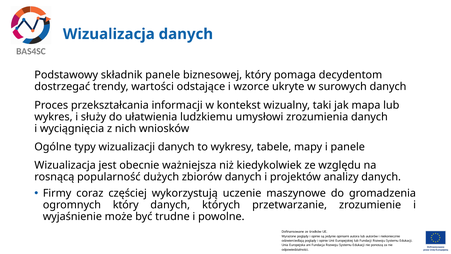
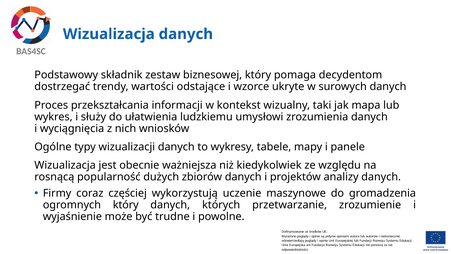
składnik panele: panele -> zestaw (163, 75)
